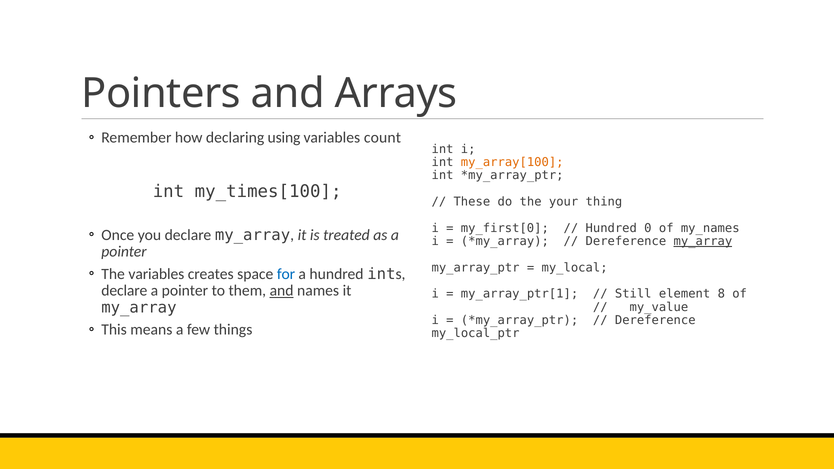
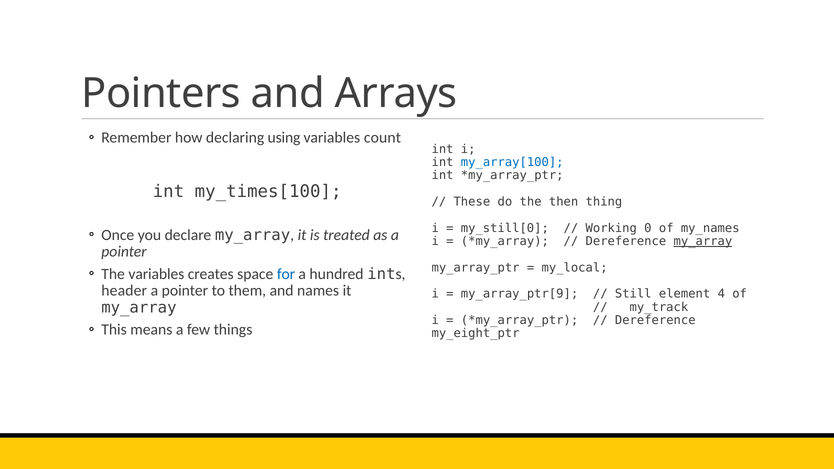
my_array[100 colour: orange -> blue (512, 162)
your: your -> then (564, 202)
my_first[0: my_first[0 -> my_still[0 (505, 228)
Hundred: Hundred -> Working (611, 228)
declare: declare -> header (124, 291)
and underline: present -> none (282, 291)
my_array_ptr[1: my_array_ptr[1 -> my_array_ptr[9 (520, 294)
8: 8 -> 4 (721, 294)
my_value: my_value -> my_track (659, 307)
my_local_ptr: my_local_ptr -> my_eight_ptr (476, 334)
